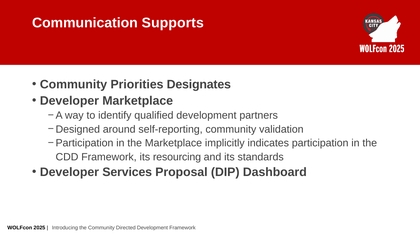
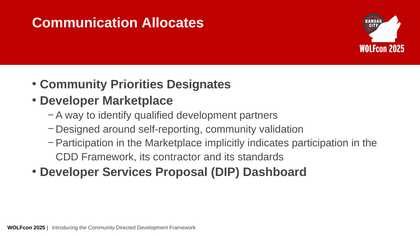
Supports: Supports -> Allocates (173, 23)
resourcing: resourcing -> contractor (177, 157)
